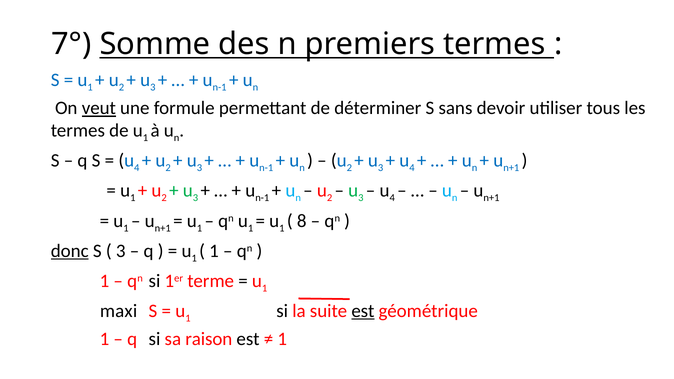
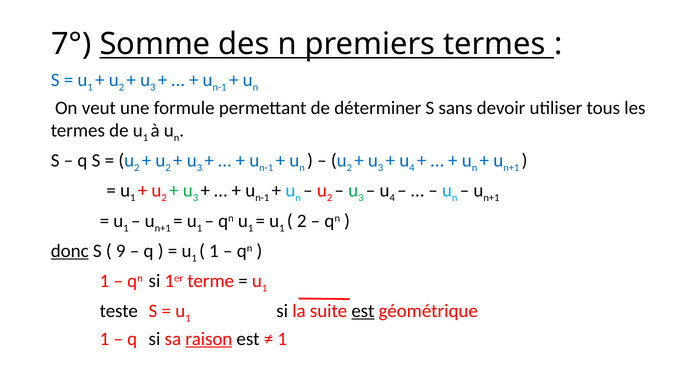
veut underline: present -> none (99, 108)
4: 4 -> 2 (137, 168)
8: 8 -> 2 (302, 221)
3: 3 -> 9 (121, 251)
maxi: maxi -> teste (119, 311)
raison underline: none -> present (209, 339)
